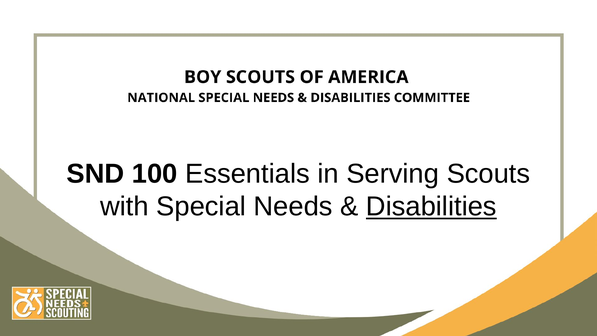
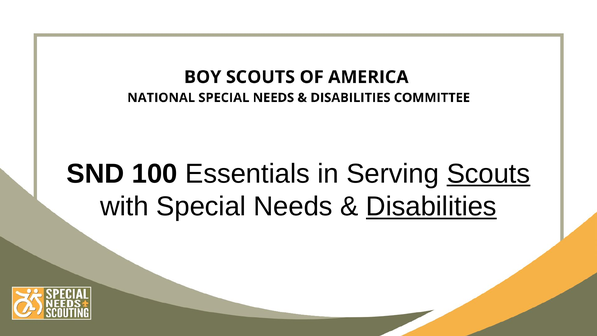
Scouts underline: none -> present (488, 174)
